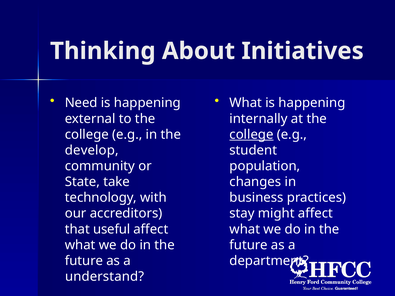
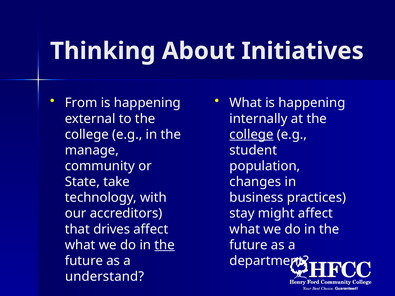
Need: Need -> From (81, 103)
develop: develop -> manage (92, 150)
useful: useful -> drives (112, 229)
the underline: none -> present (165, 245)
